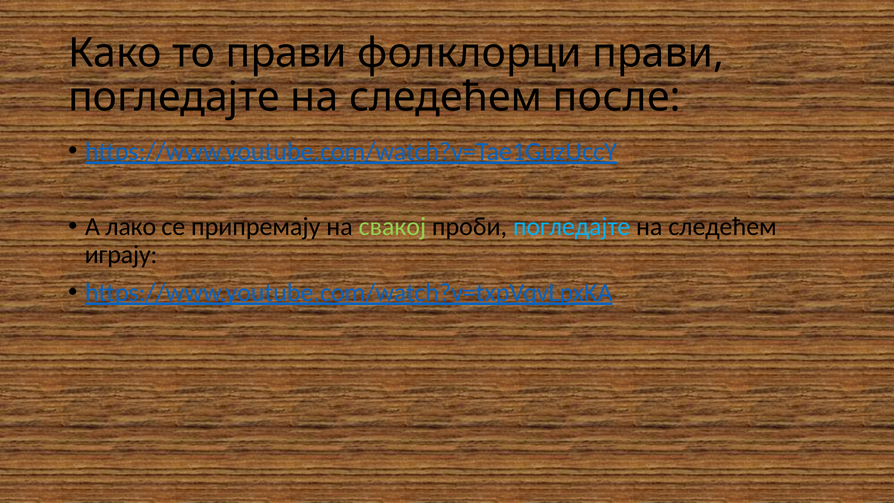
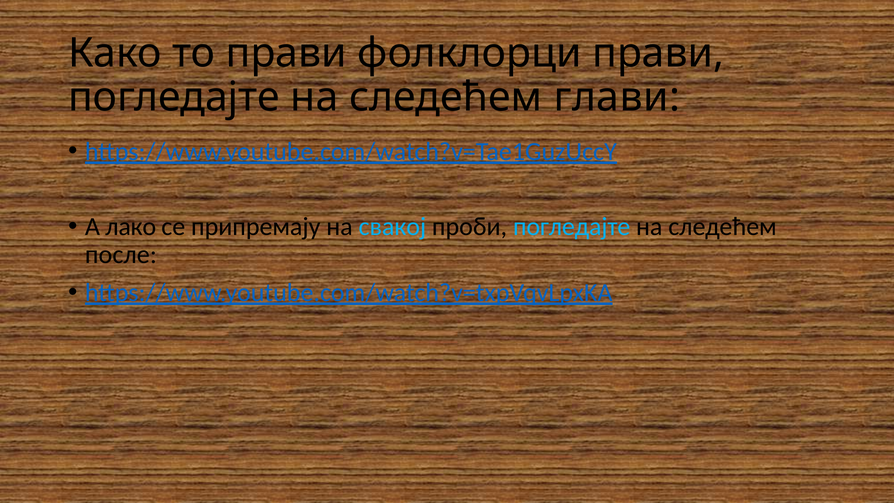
после: после -> глави (617, 97)
свакој colour: light green -> light blue (392, 227)
играју: играју -> после (121, 255)
